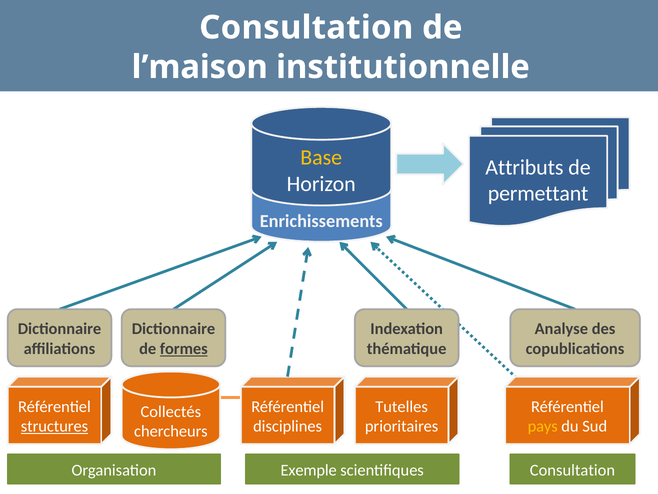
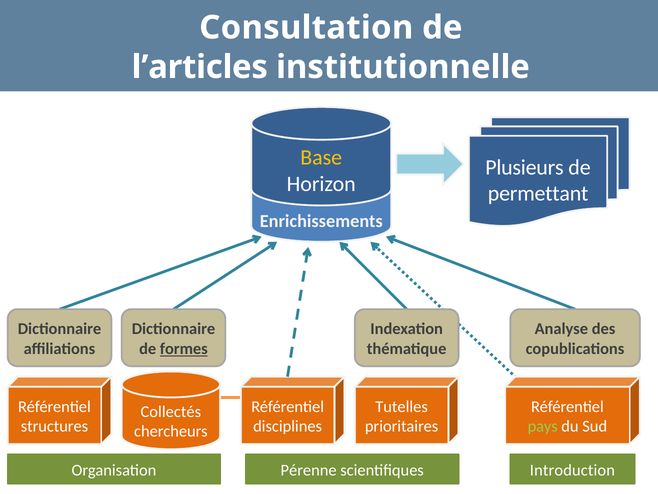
l’maison: l’maison -> l’articles (200, 67)
Attributs: Attributs -> Plusieurs (524, 167)
structures underline: present -> none (54, 426)
pays colour: yellow -> light green (543, 426)
Exemple: Exemple -> Pérenne (309, 470)
scientifiques Consultation: Consultation -> Introduction (572, 470)
